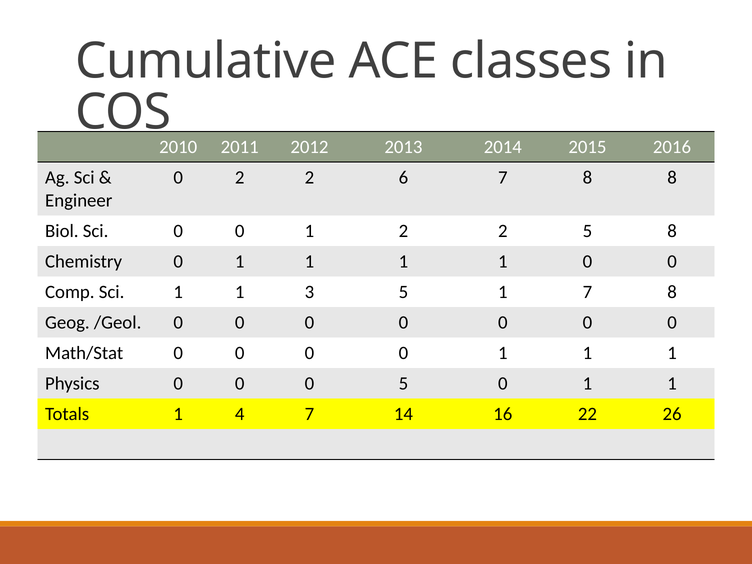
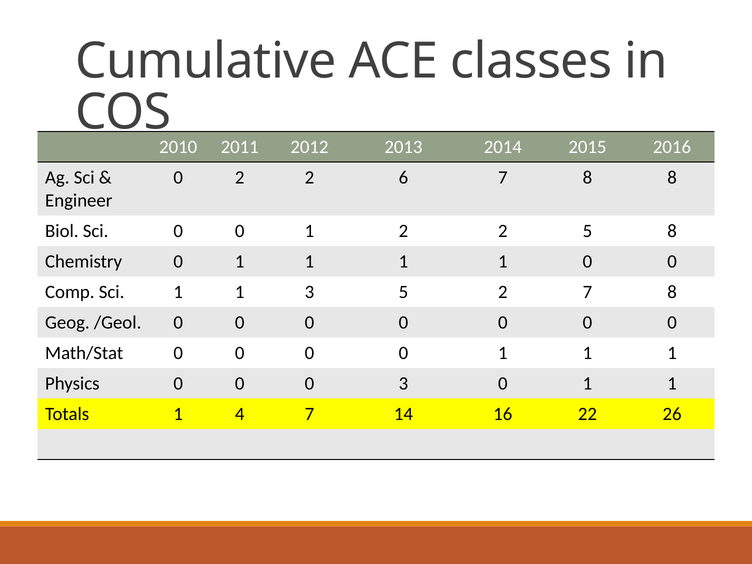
5 1: 1 -> 2 (503, 292)
0 5: 5 -> 3 (403, 383)
